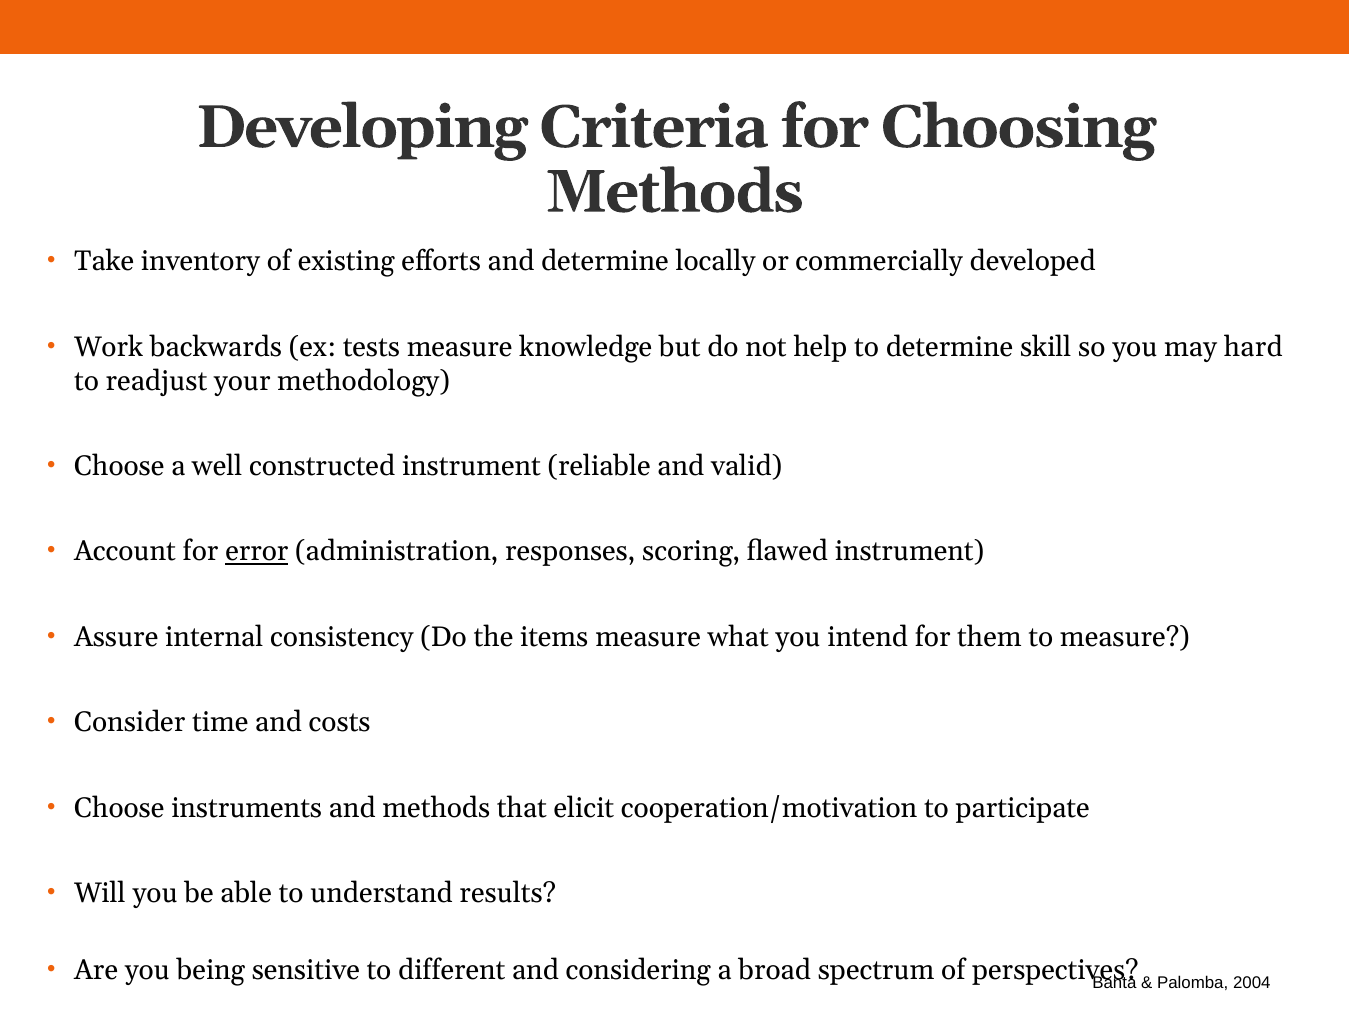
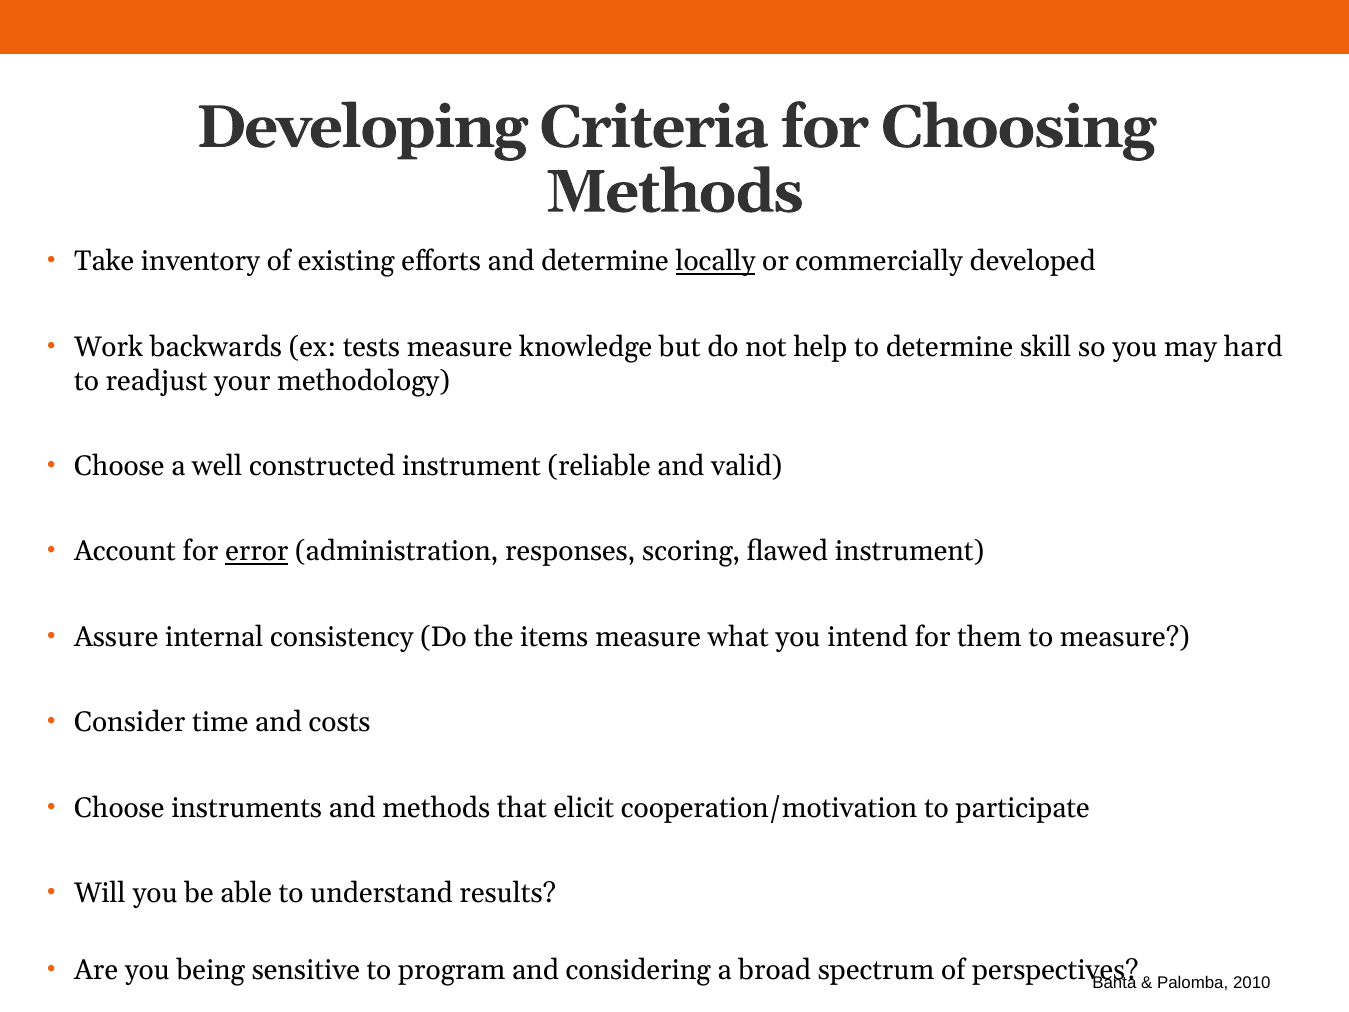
locally underline: none -> present (715, 262)
different: different -> program (452, 970)
2004: 2004 -> 2010 (1252, 982)
